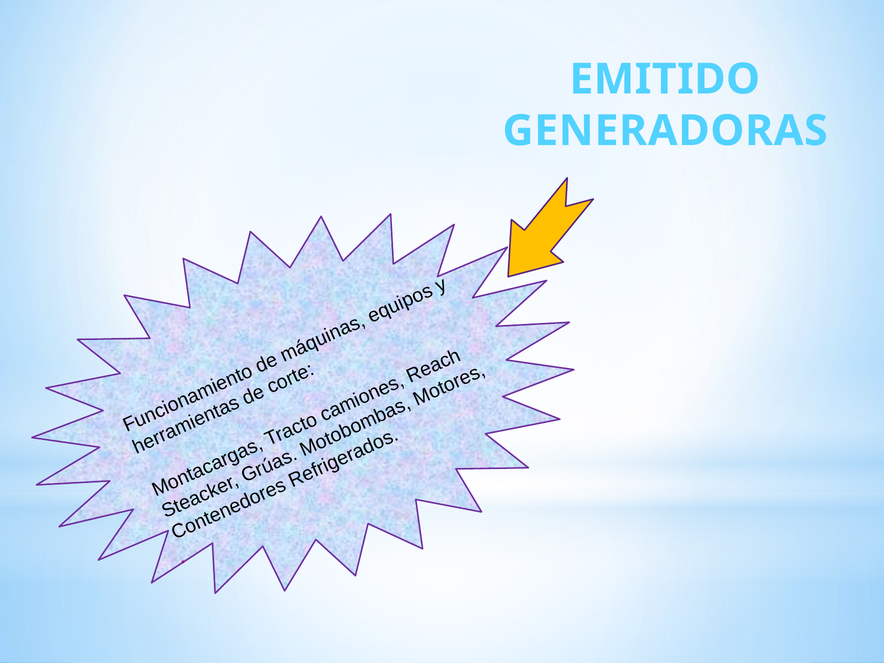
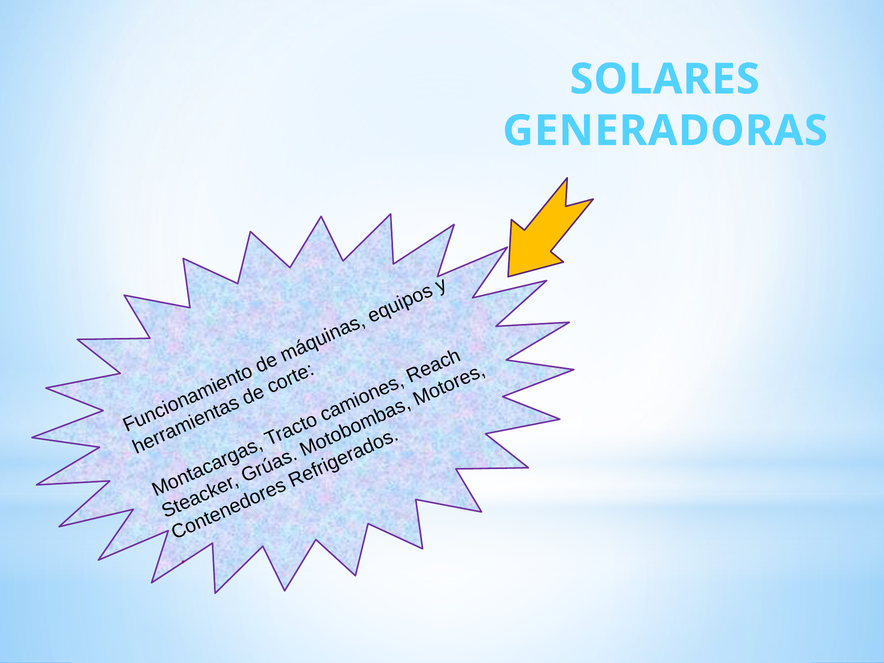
EMITIDO: EMITIDO -> SOLARES (665, 79)
